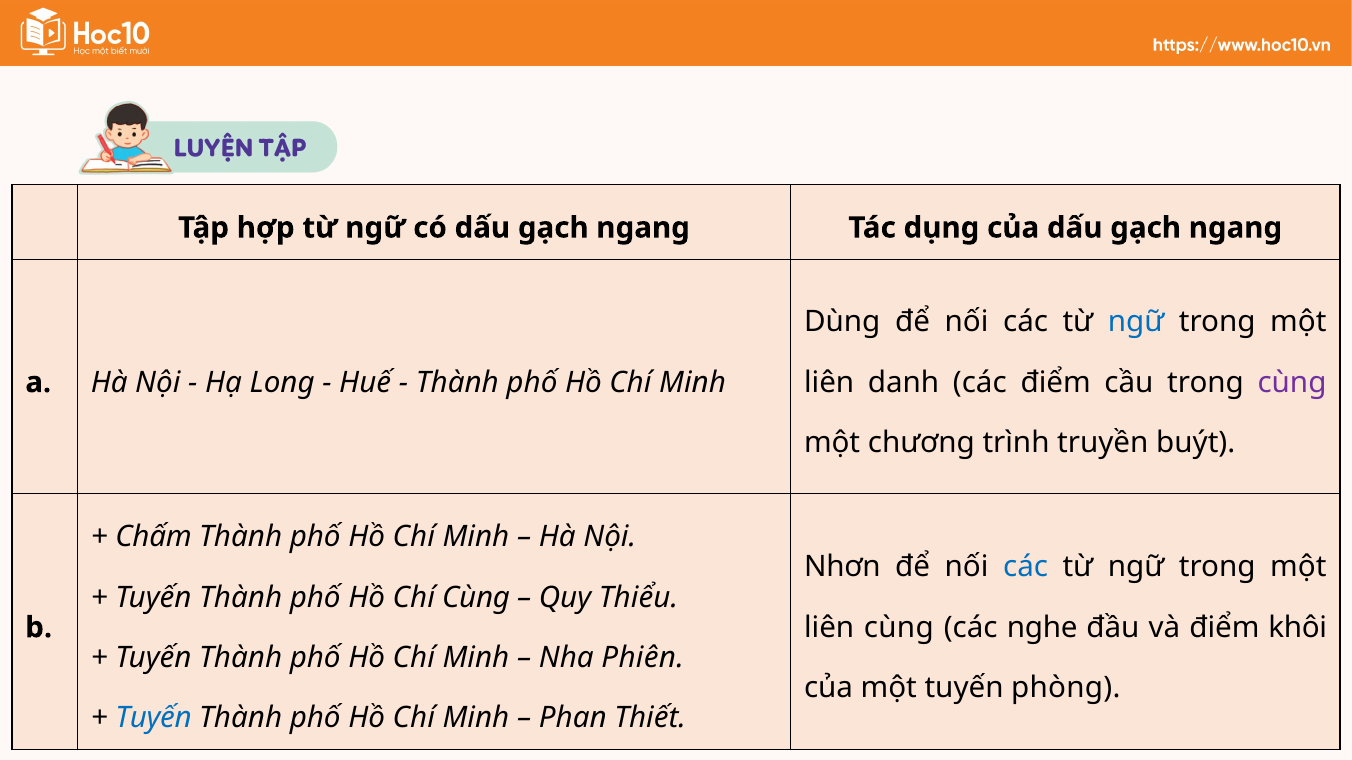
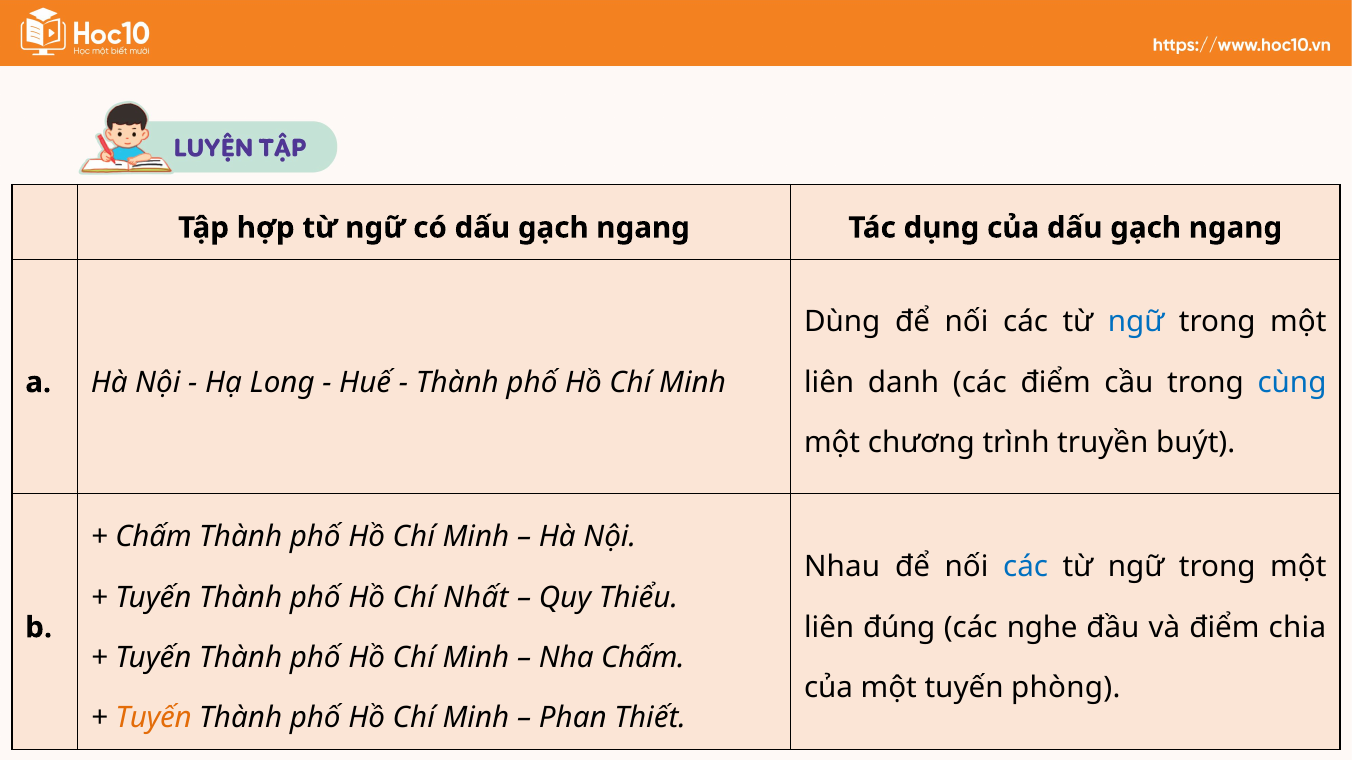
cùng colour: purple -> blue (1292, 383)
Nhơn: Nhơn -> Nhau (842, 568)
Chí Cùng: Cùng -> Nhất (476, 598)
liên cùng: cùng -> đúng (899, 628)
khôi: khôi -> chia (1297, 628)
Nha Phiên: Phiên -> Chấm (643, 658)
Tuyến colour: blue -> orange (154, 718)
